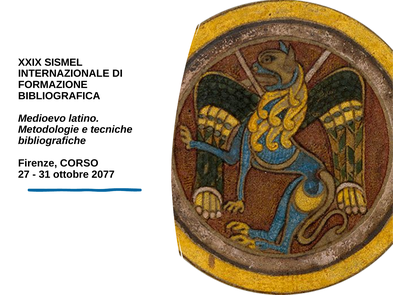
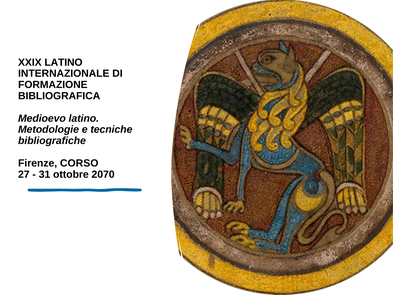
XXIX SISMEL: SISMEL -> LATINO (64, 62)
2077: 2077 -> 2070 (103, 174)
